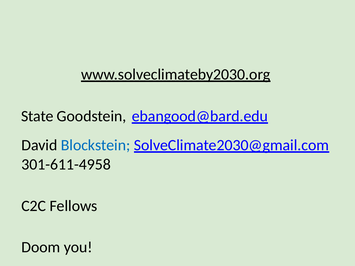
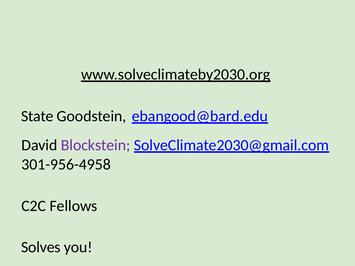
Blockstein colour: blue -> purple (96, 145)
301-611-4958: 301-611-4958 -> 301-956-4958 (66, 165)
Doom: Doom -> Solves (41, 247)
